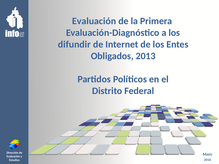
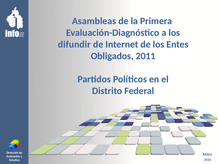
Evaluación: Evaluación -> Asambleas (94, 21)
2013: 2013 -> 2011 (146, 56)
